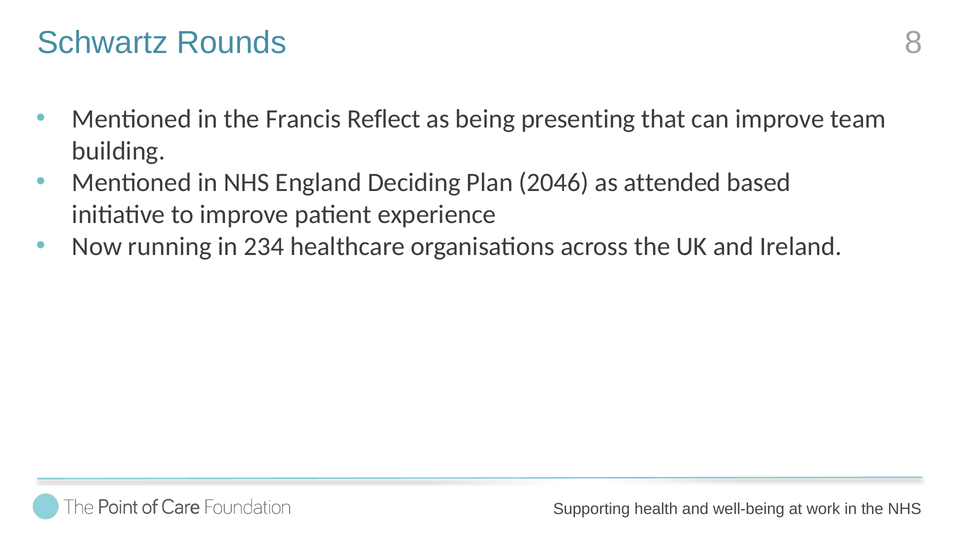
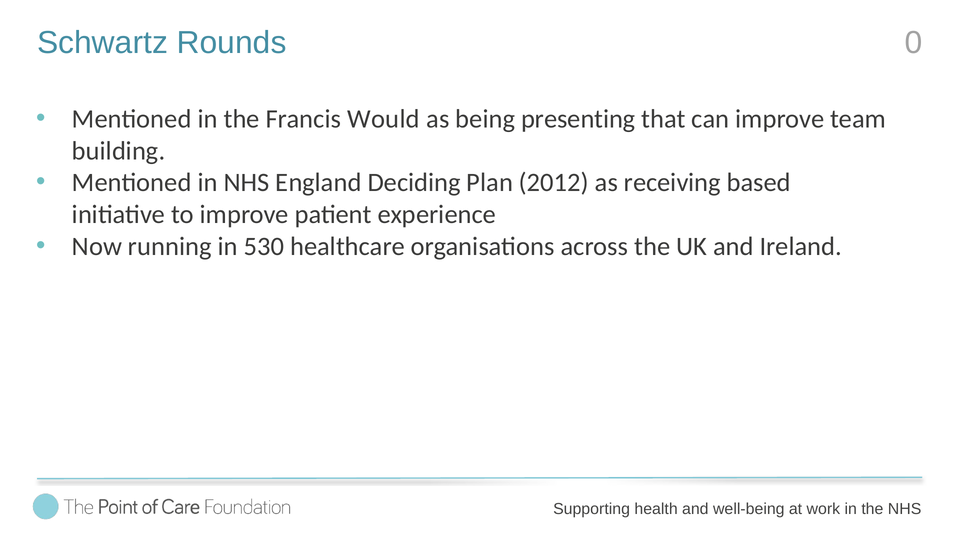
8: 8 -> 0 (913, 43)
Reflect: Reflect -> Would (384, 119)
2046: 2046 -> 2012 (554, 183)
attended: attended -> receiving (672, 183)
234: 234 -> 530 (264, 246)
